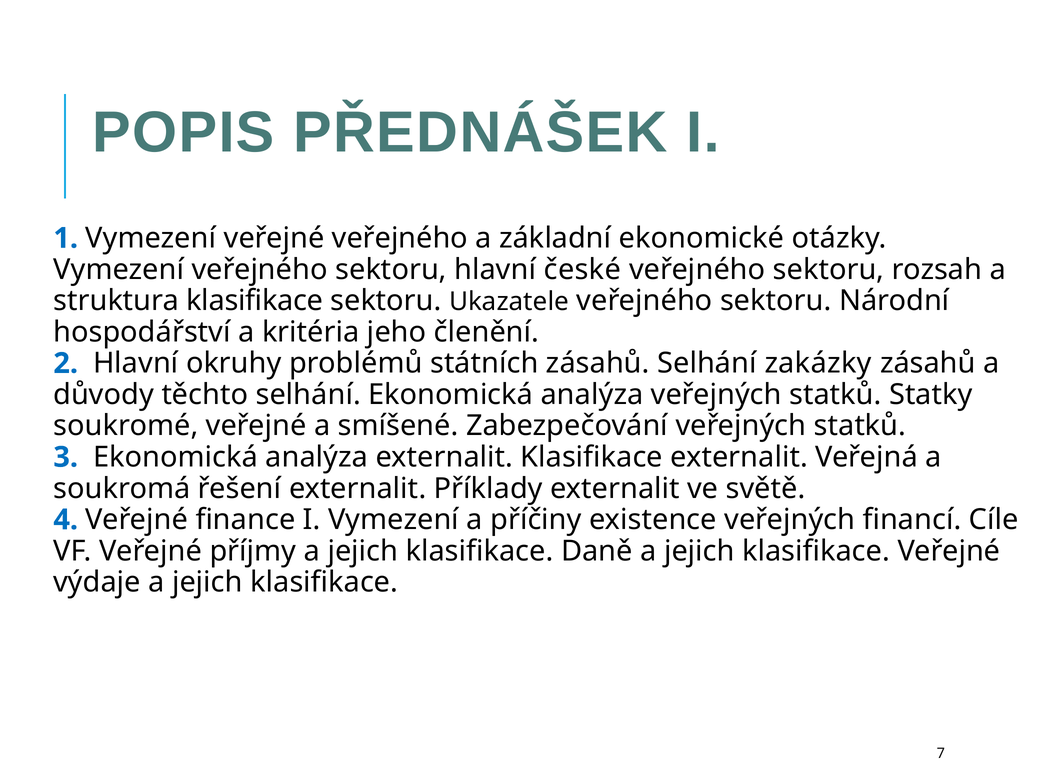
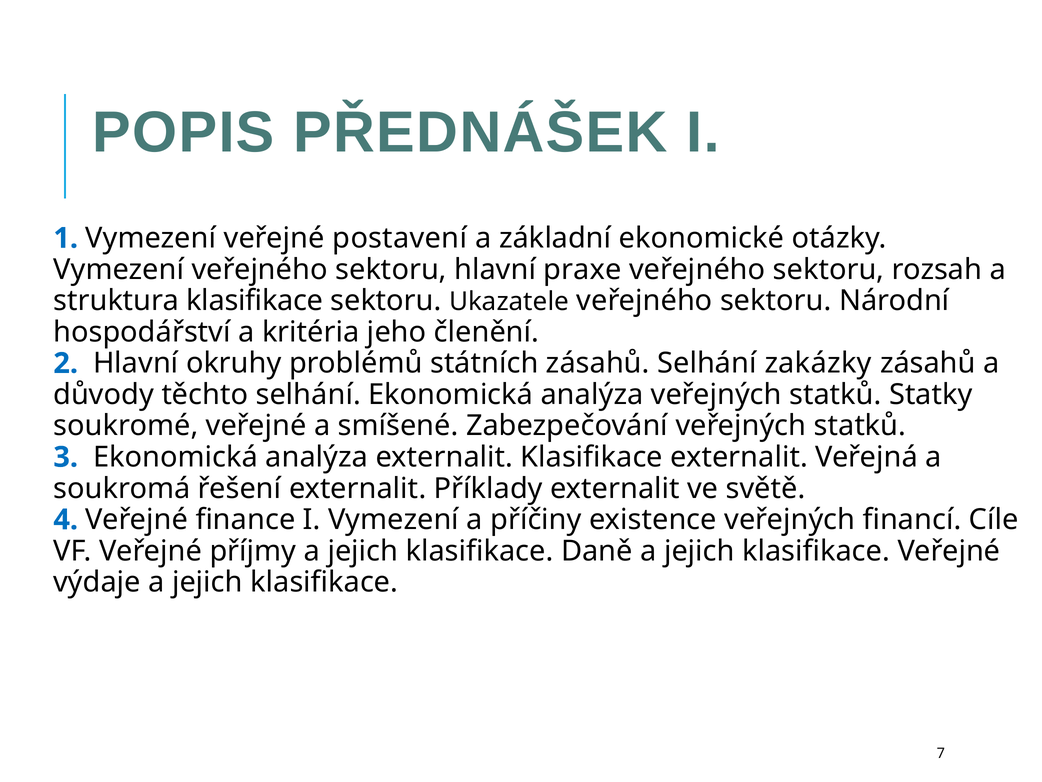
veřejné veřejného: veřejného -> postavení (400, 238)
české: české -> praxe (583, 269)
